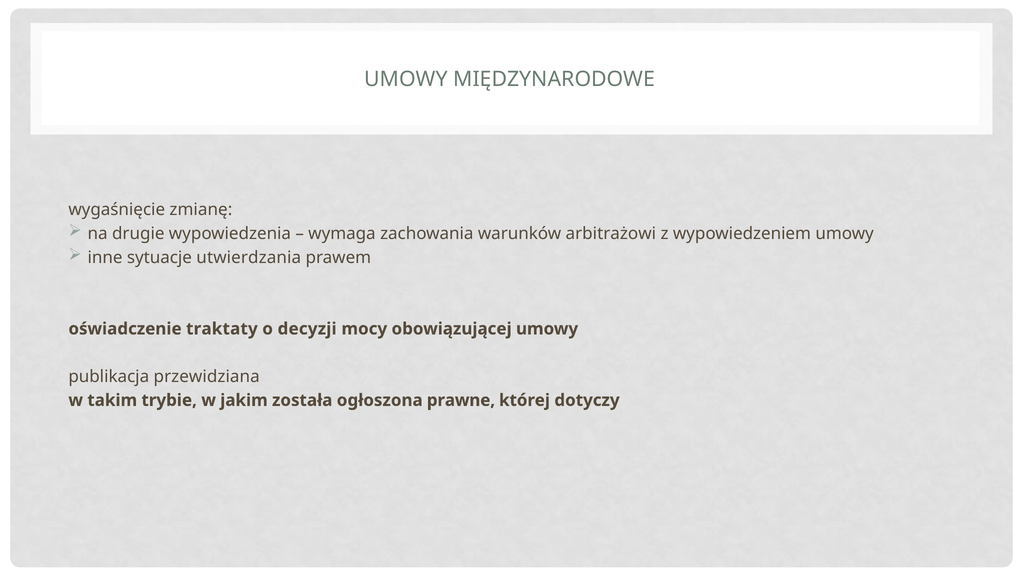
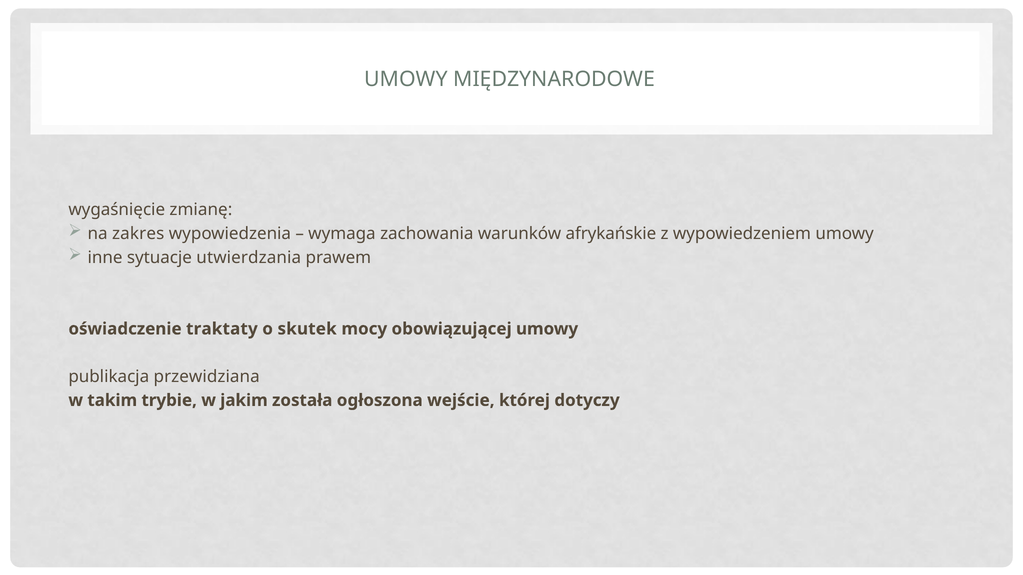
drugie: drugie -> zakres (138, 234)
arbitrażowi: arbitrażowi -> afrykańskie (611, 234)
decyzji: decyzji -> skutek (307, 329)
prawne: prawne -> wejście (461, 401)
